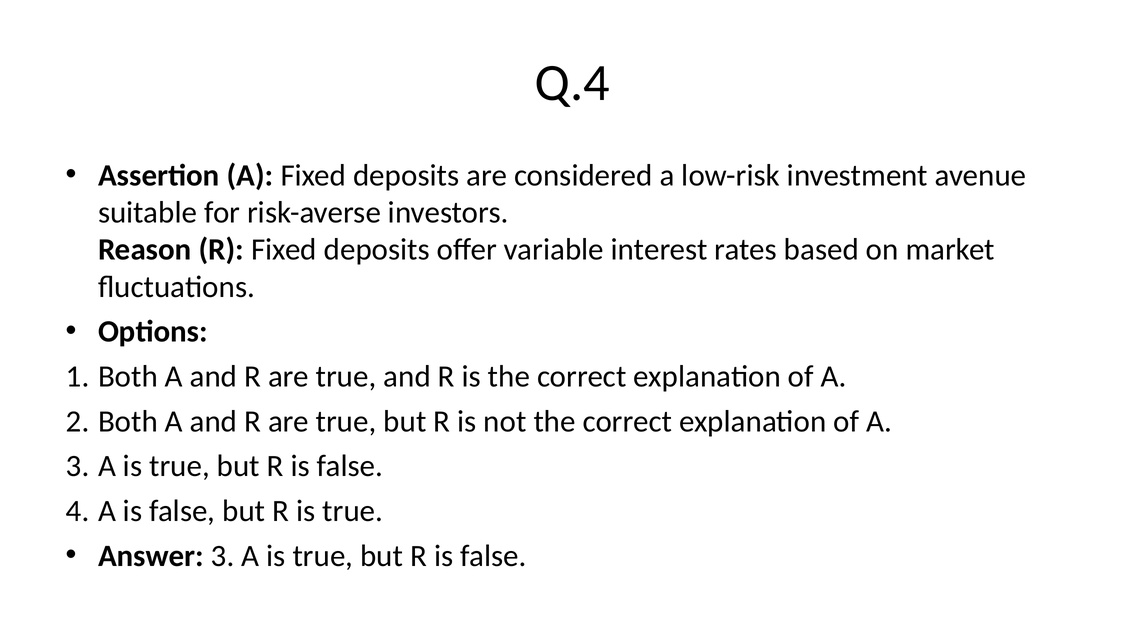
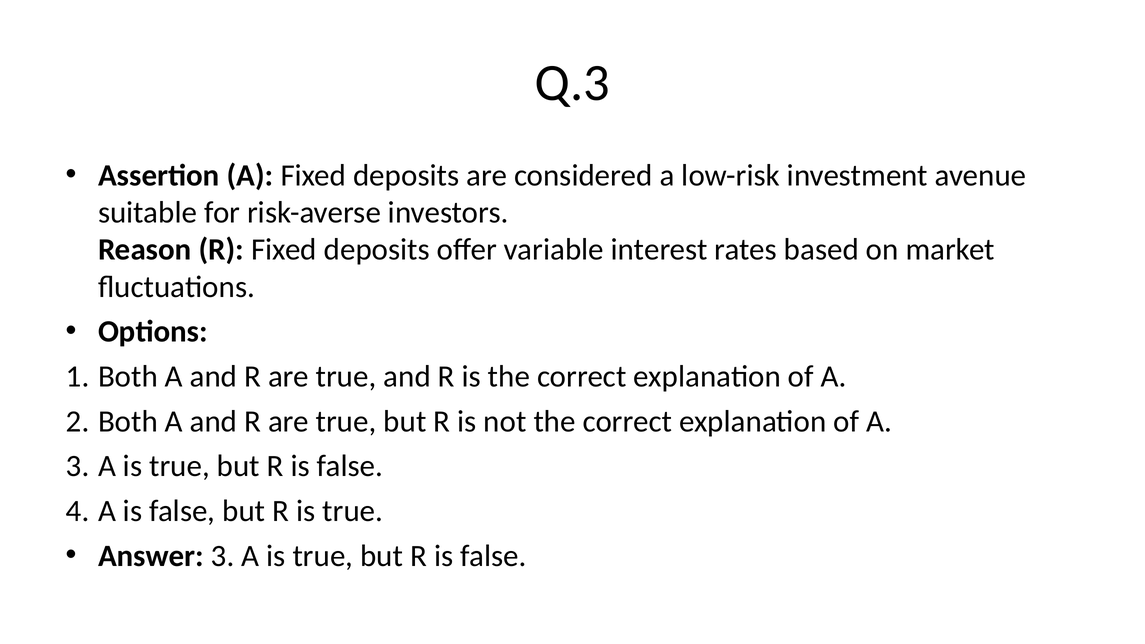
Q.4: Q.4 -> Q.3 (572, 83)
